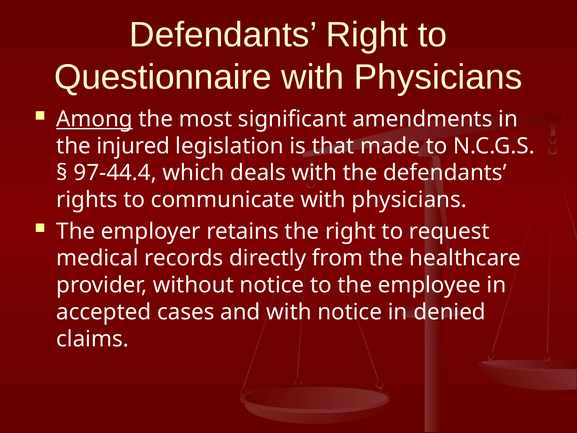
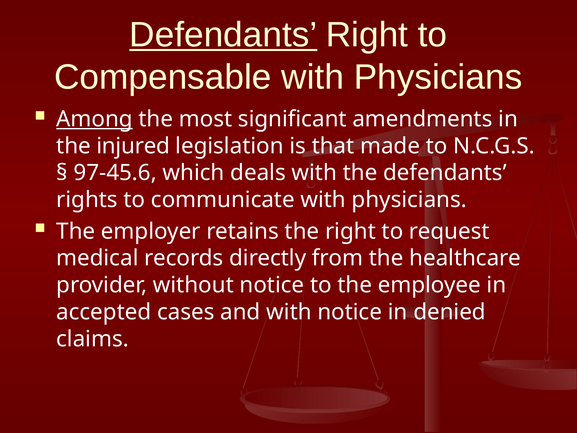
Defendants underline: none -> present (223, 35)
Questionnaire: Questionnaire -> Compensable (163, 77)
97-44.4: 97-44.4 -> 97-45.6 (115, 173)
